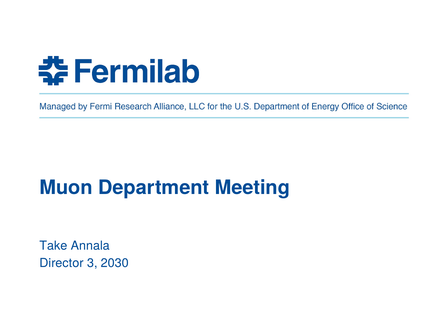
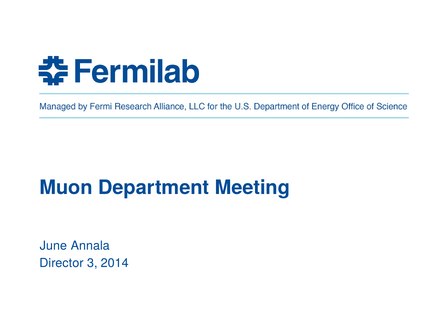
Take: Take -> June (53, 246)
2030: 2030 -> 2014 (115, 263)
